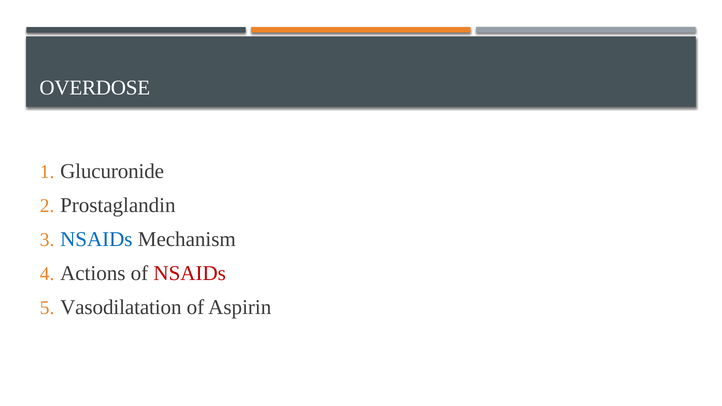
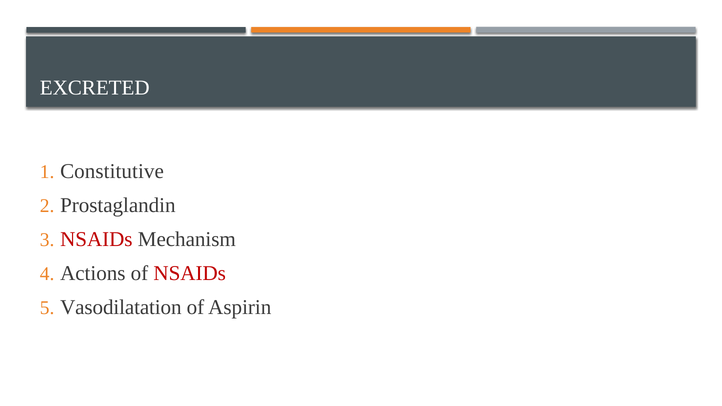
OVERDOSE: OVERDOSE -> EXCRETED (95, 88)
Glucuronide: Glucuronide -> Constitutive (112, 171)
NSAIDs colour: blue -> red (96, 239)
